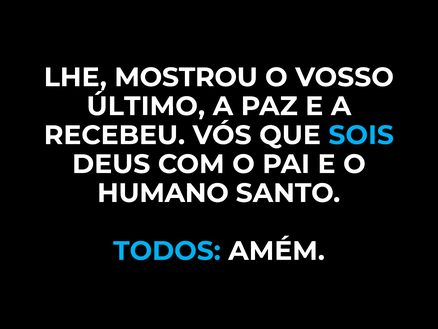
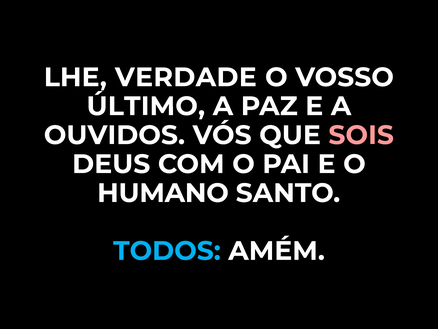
MOSTROU: MOSTROU -> VERDADE (186, 77)
RECEBEU: RECEBEU -> OUVIDOS (114, 135)
SOIS colour: light blue -> pink (361, 135)
